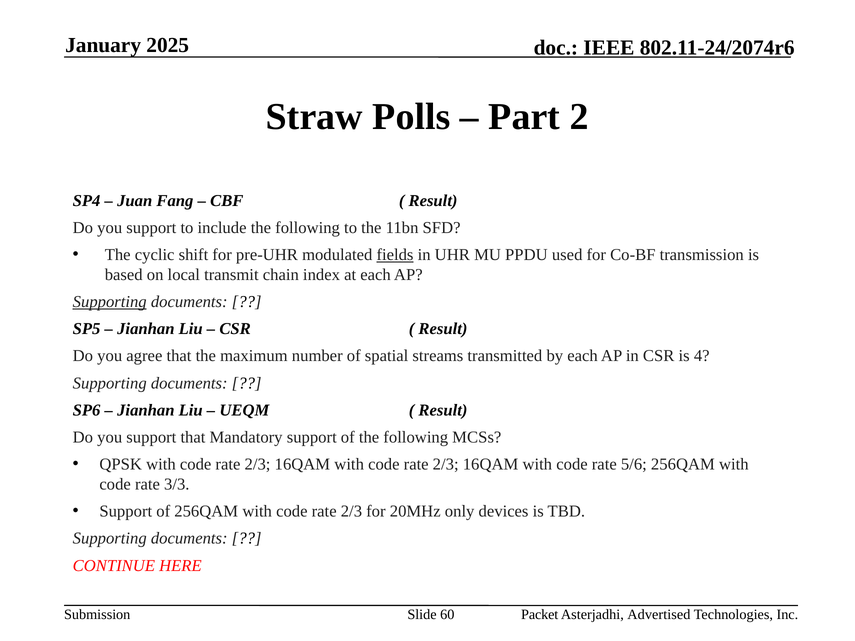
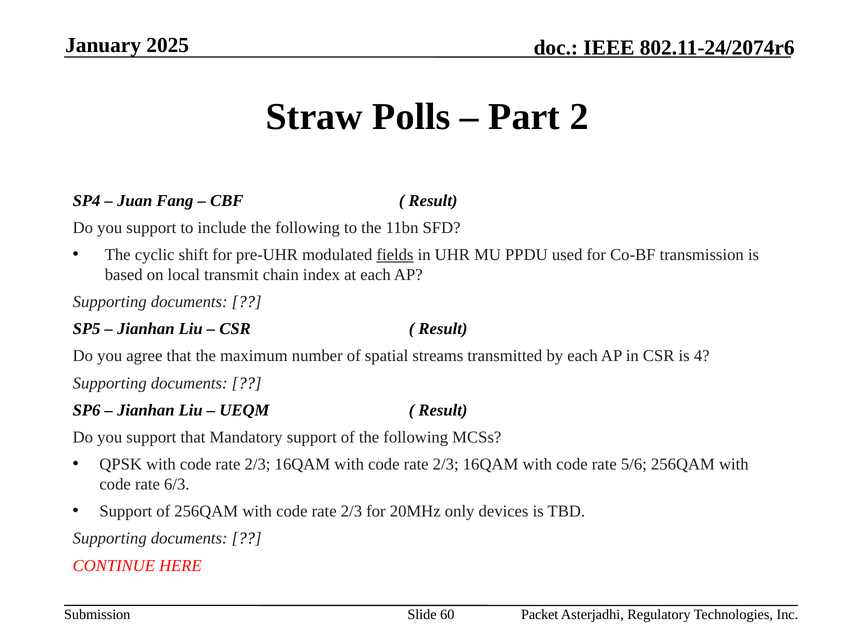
Supporting underline: present -> none (110, 302)
3/3: 3/3 -> 6/3 (177, 484)
Advertised: Advertised -> Regulatory (659, 615)
